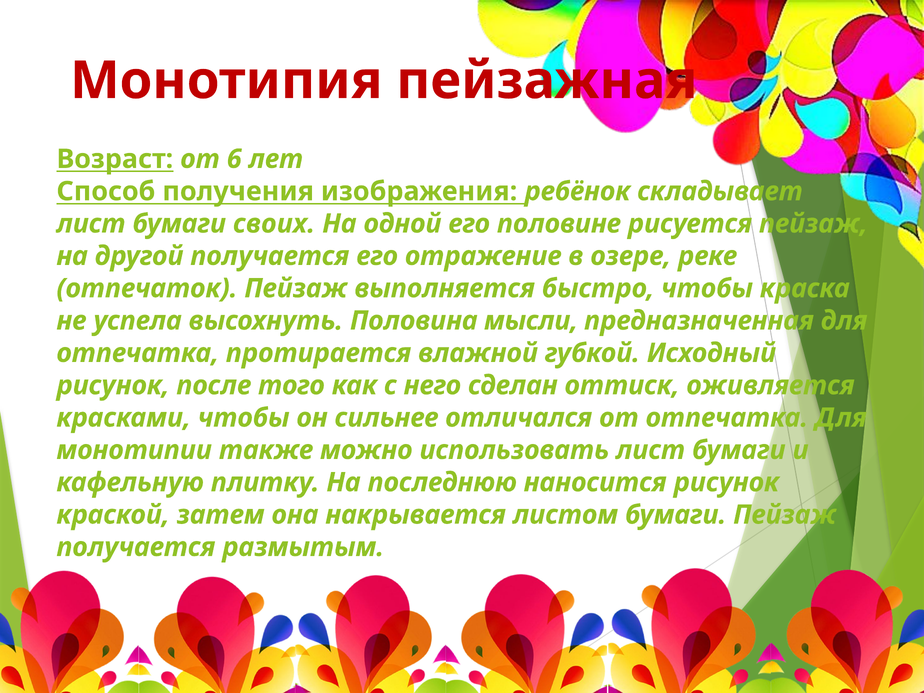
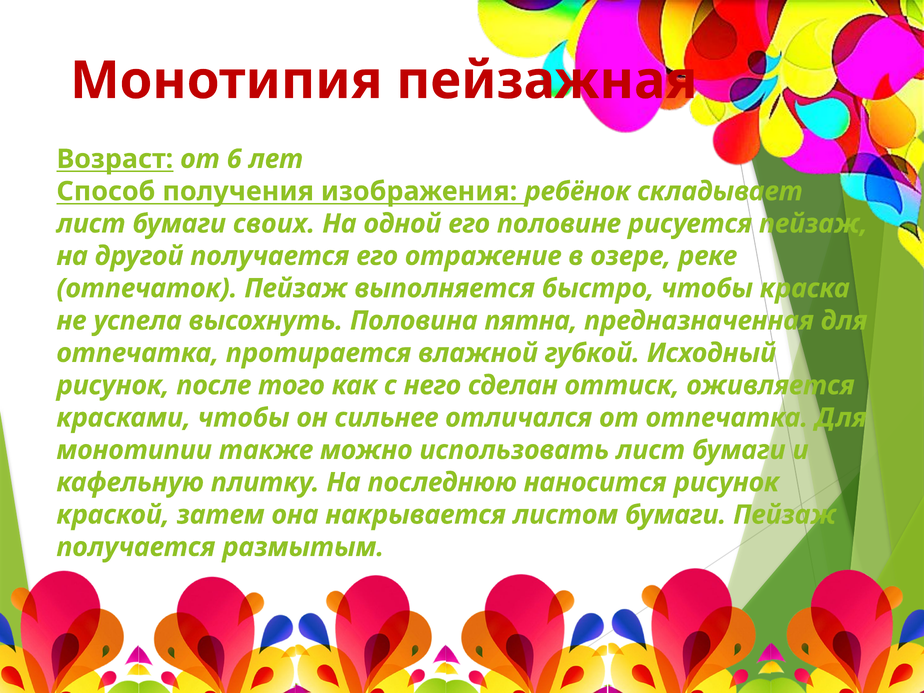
мысли: мысли -> пятна (531, 321)
